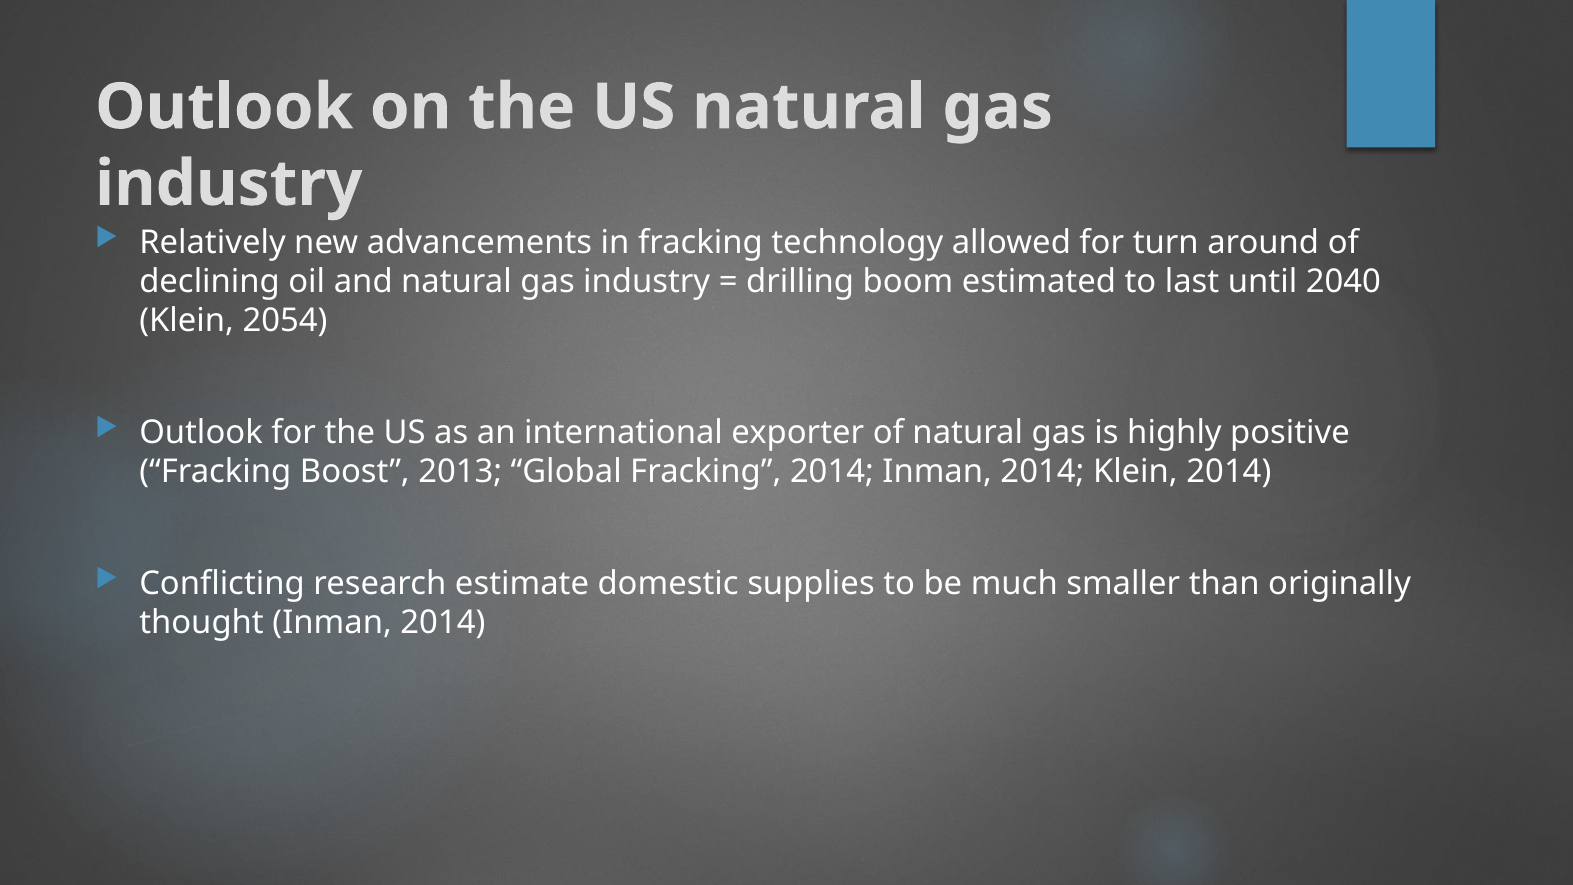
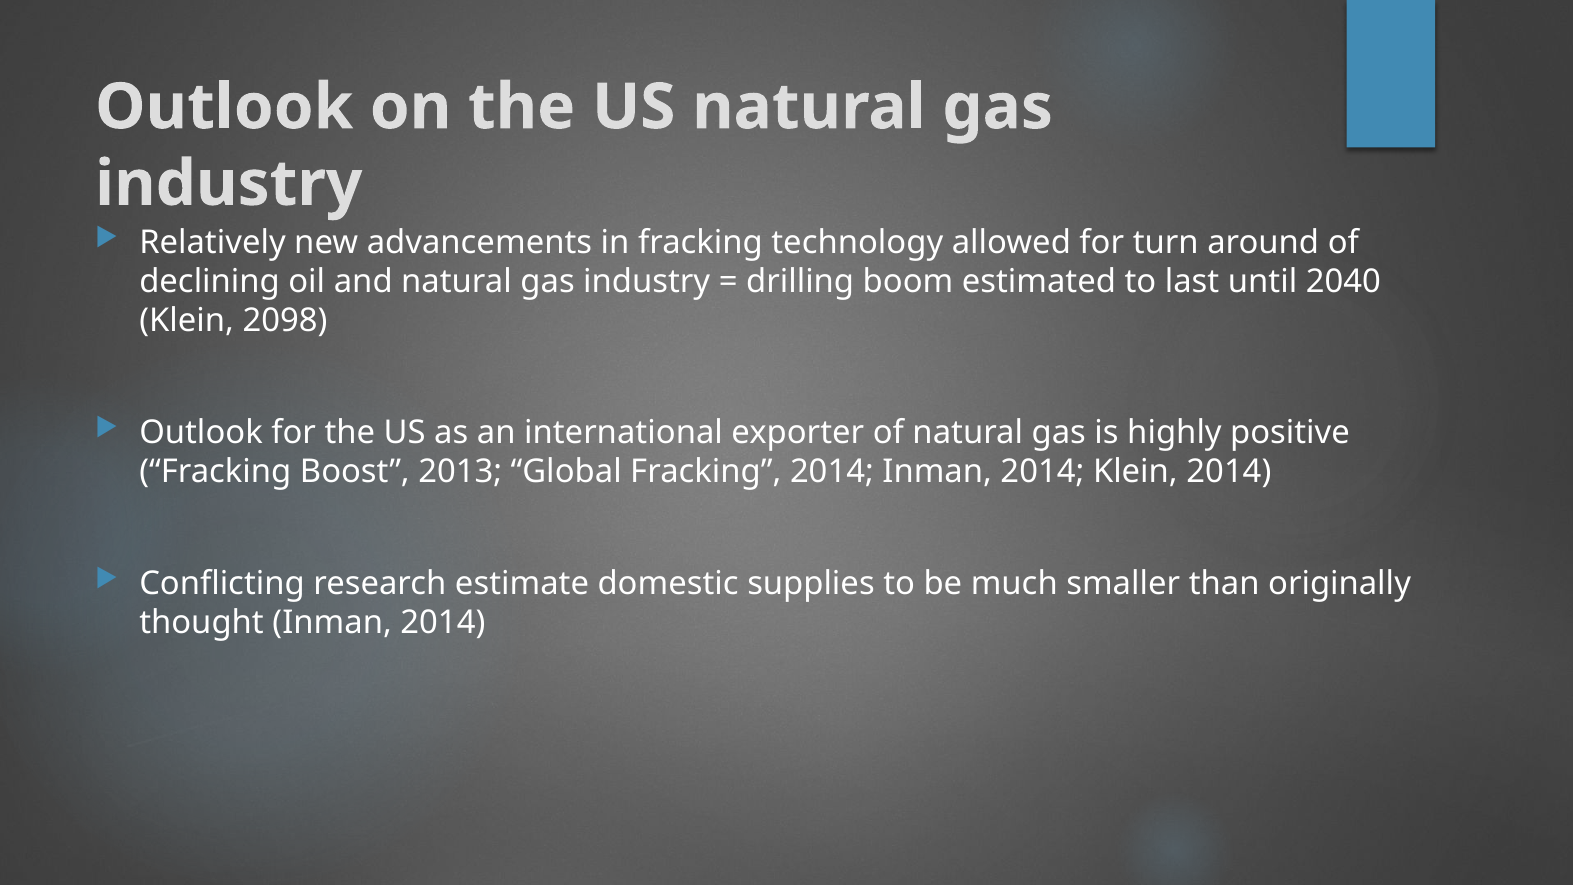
2054: 2054 -> 2098 (285, 321)
